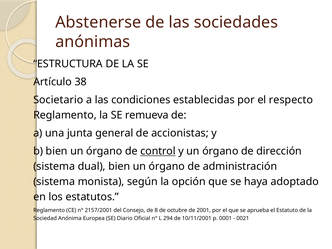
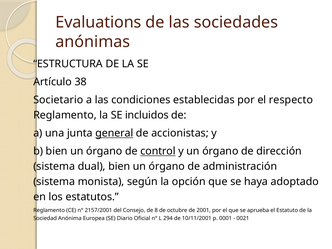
Abstenerse: Abstenerse -> Evaluations (98, 22)
remueva: remueva -> incluidos (147, 115)
general underline: none -> present (114, 133)
